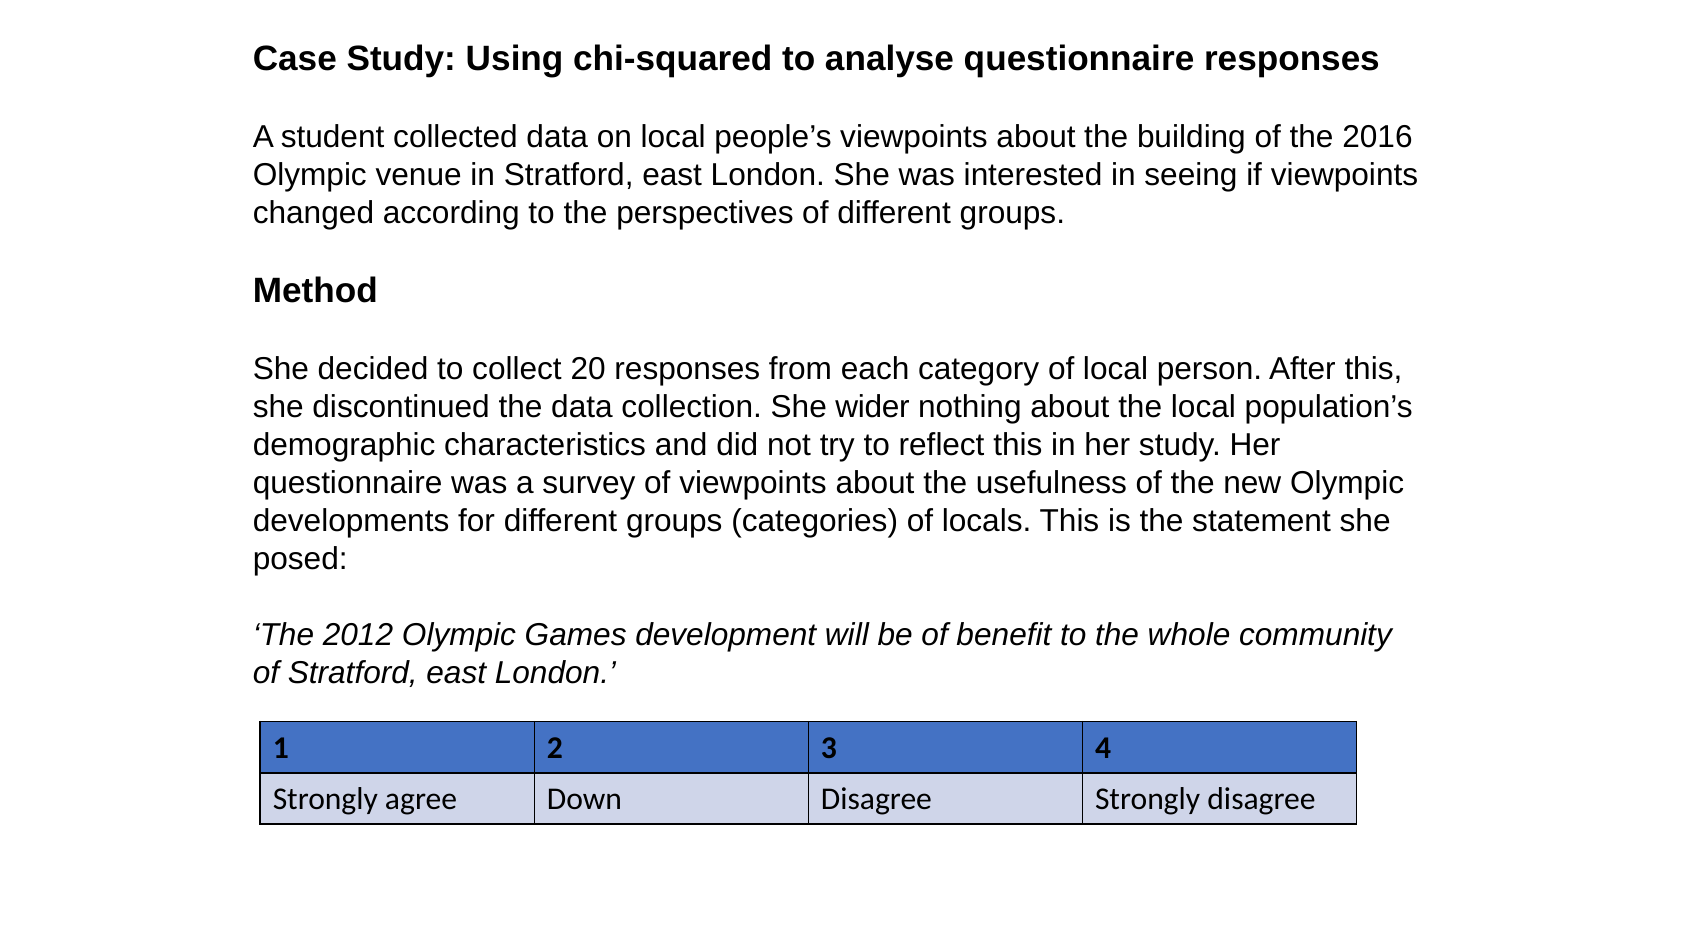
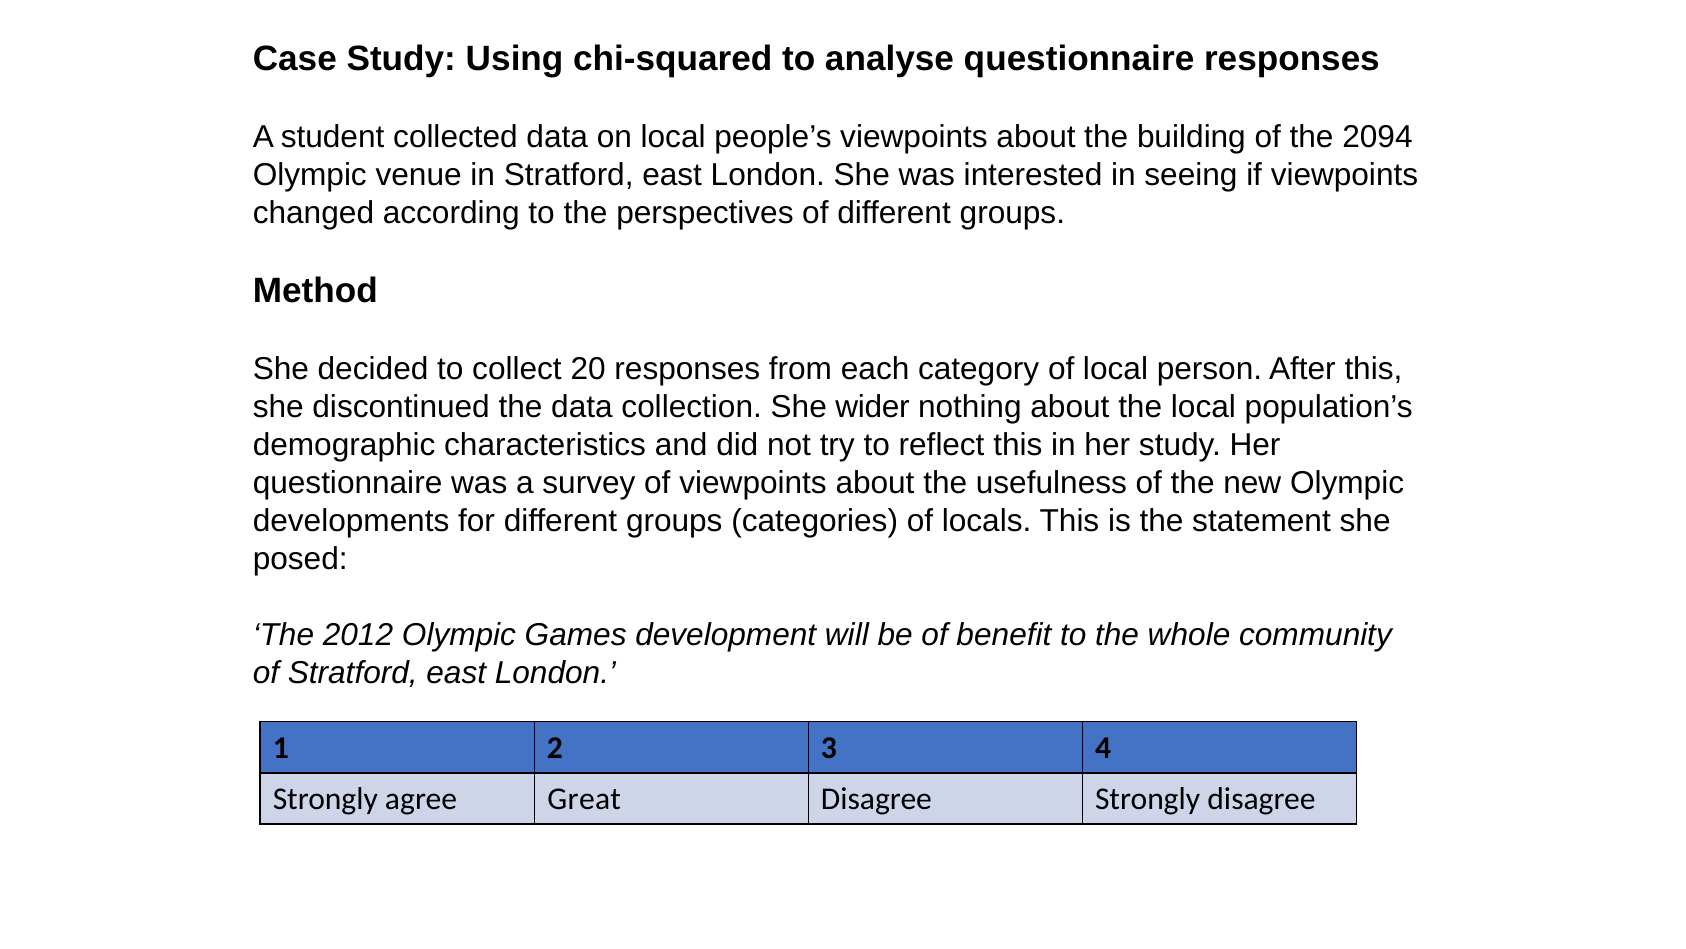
2016: 2016 -> 2094 (1377, 137)
Down: Down -> Great (584, 798)
